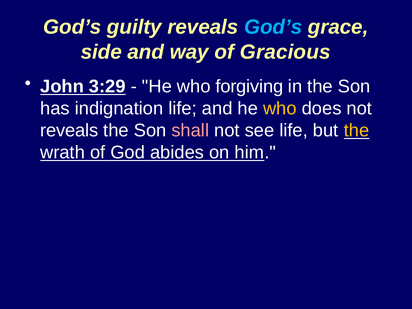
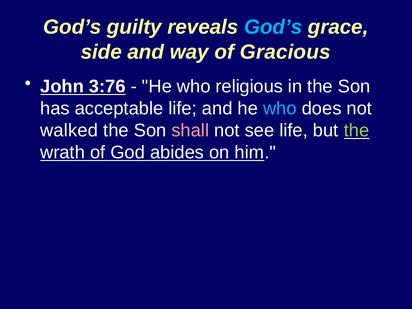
3:29: 3:29 -> 3:76 (107, 86)
forgiving: forgiving -> religious (249, 86)
indignation: indignation -> acceptable (119, 108)
who colour: yellow -> light blue (280, 108)
reveals: reveals -> walked (69, 130)
the colour: yellow -> light green (357, 130)
